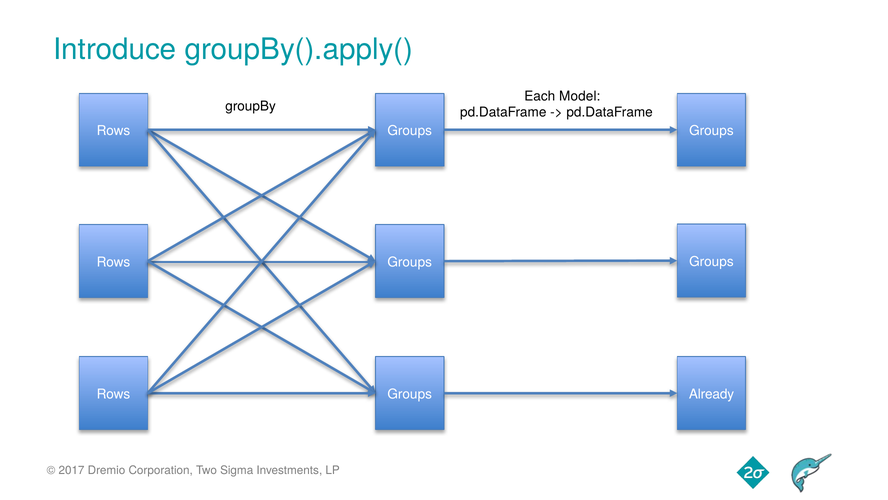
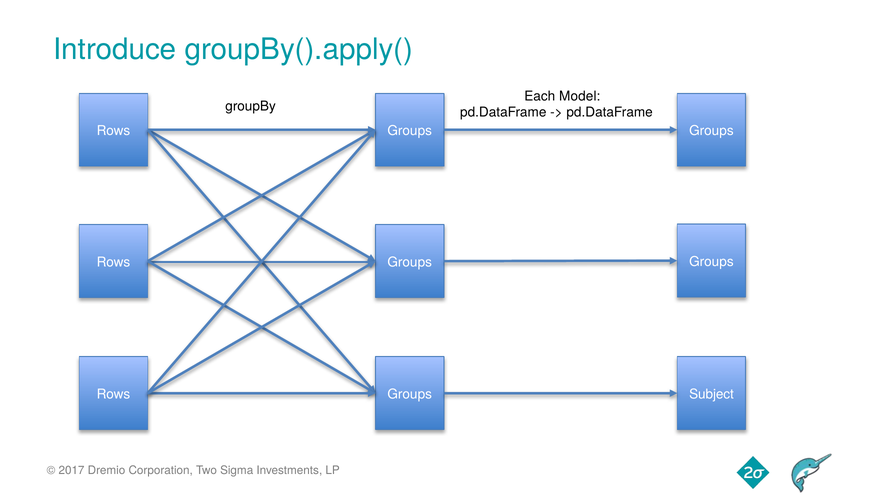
Already: Already -> Subject (711, 394)
